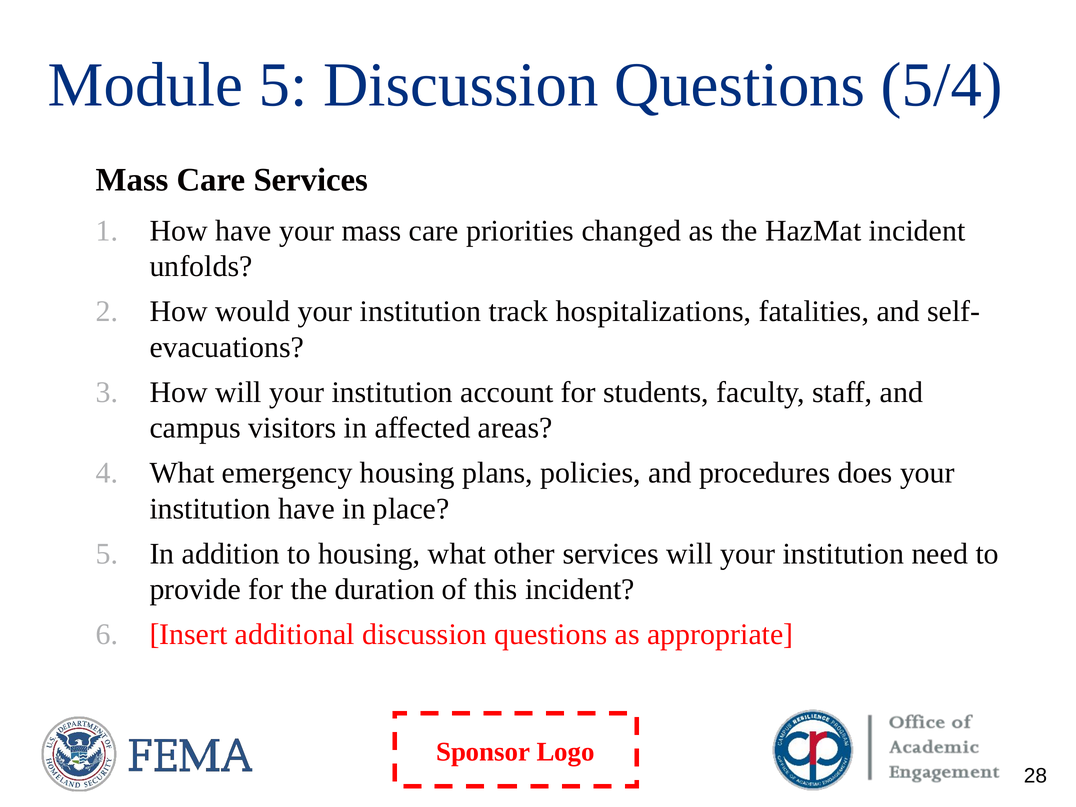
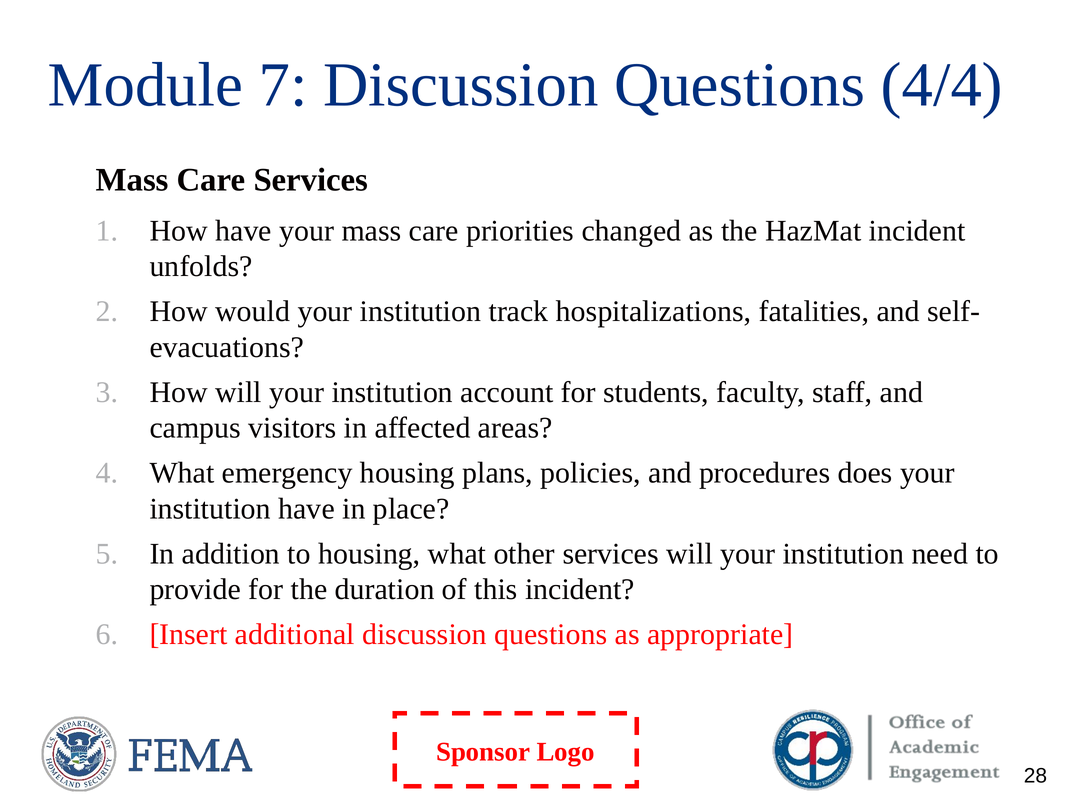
Module 5: 5 -> 7 (283, 85)
5/4: 5/4 -> 4/4 (942, 85)
